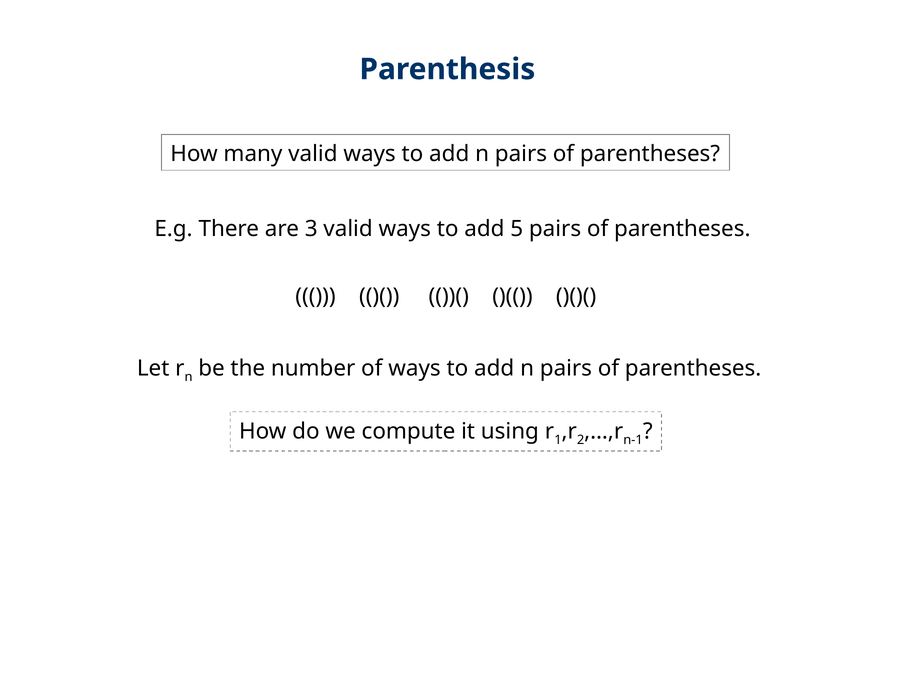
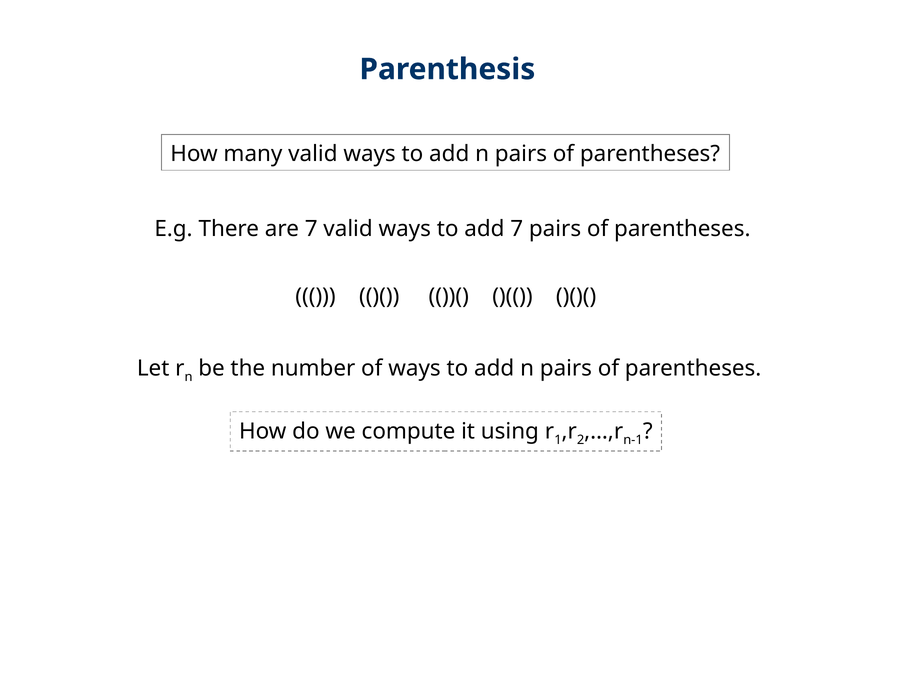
are 3: 3 -> 7 (311, 229)
add 5: 5 -> 7 (517, 229)
